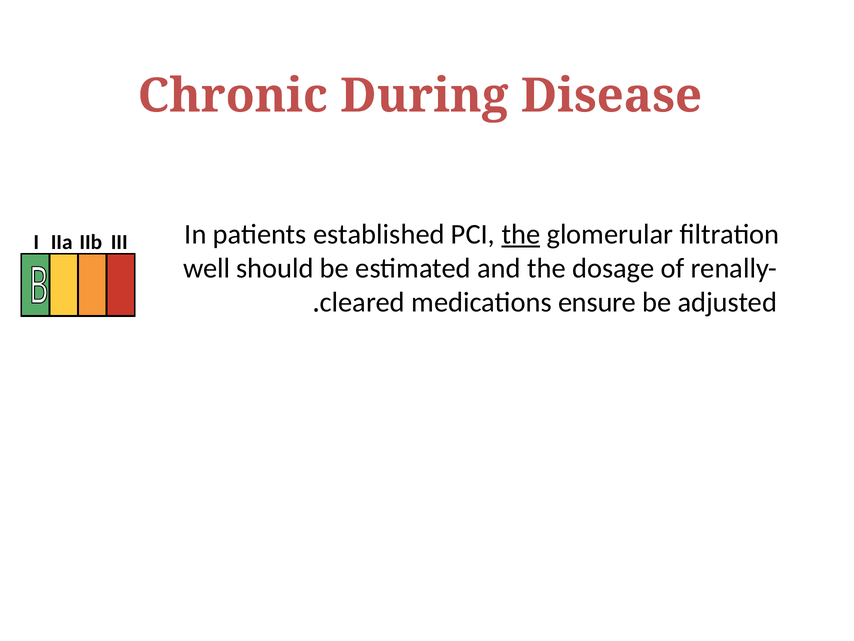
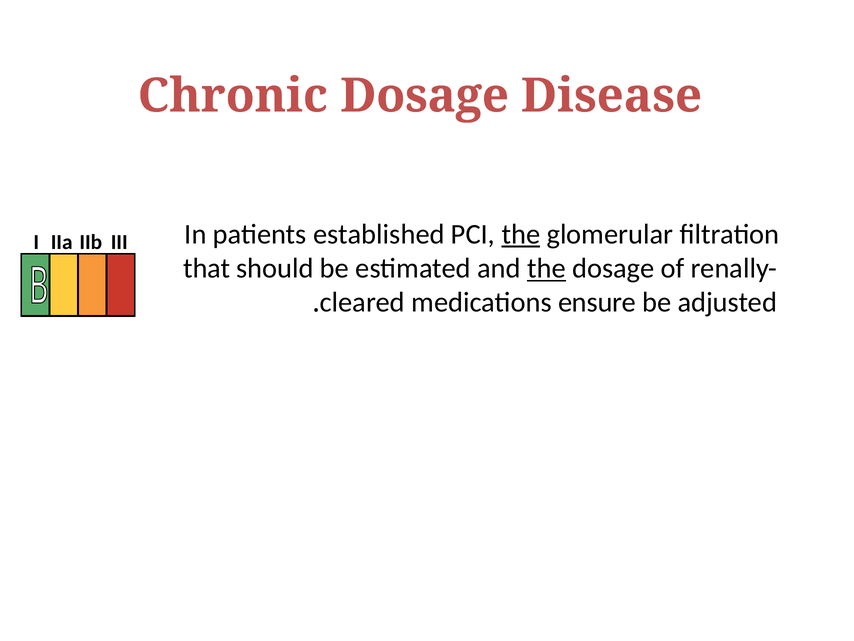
Chronic During: During -> Dosage (425, 96)
well: well -> that (207, 268)
the underline: none -> present (547, 268)
